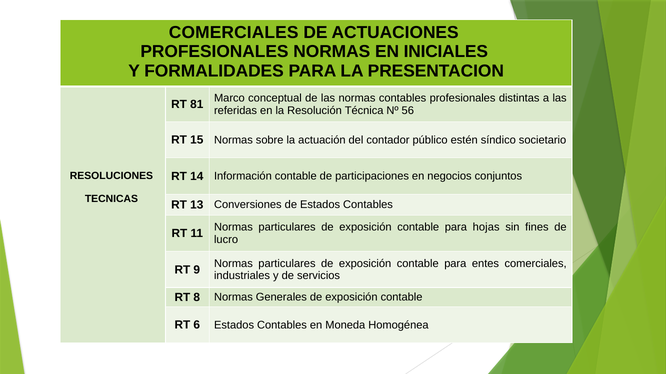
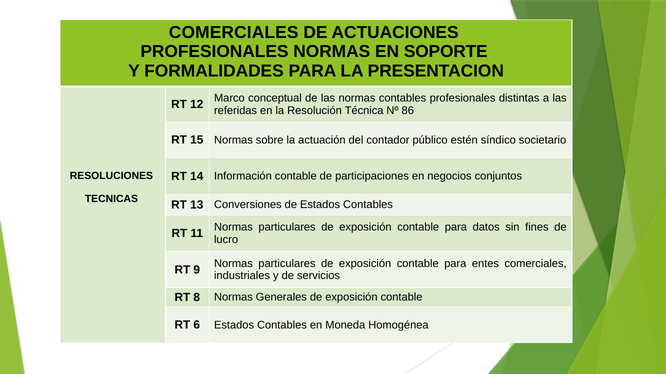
INICIALES: INICIALES -> SOPORTE (446, 52)
81: 81 -> 12 (197, 105)
56: 56 -> 86 (408, 111)
hojas: hojas -> datos (486, 228)
